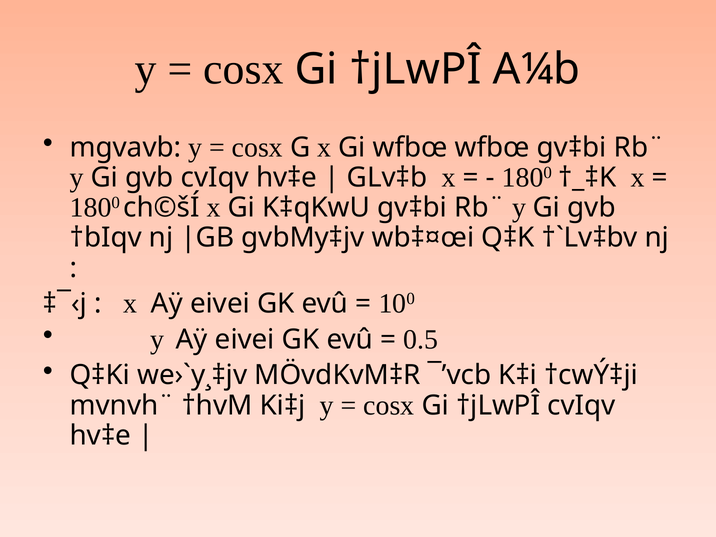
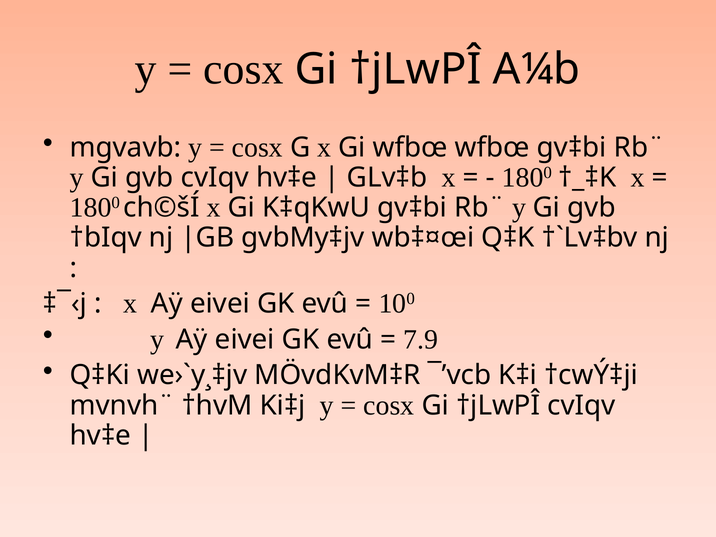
0.5: 0.5 -> 7.9 (421, 339)
